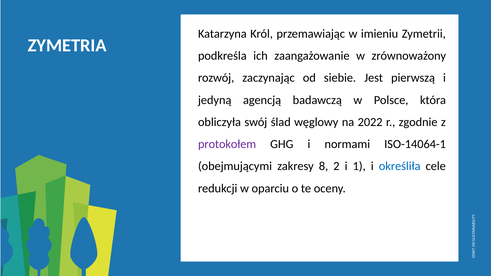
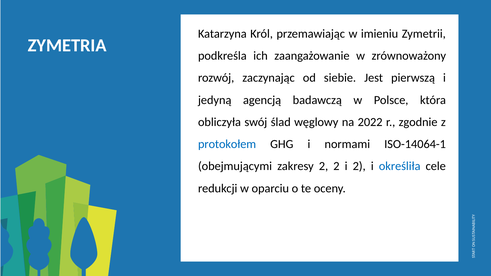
protokołem colour: purple -> blue (227, 144)
zakresy 8: 8 -> 2 (324, 166)
i 1: 1 -> 2 (359, 166)
